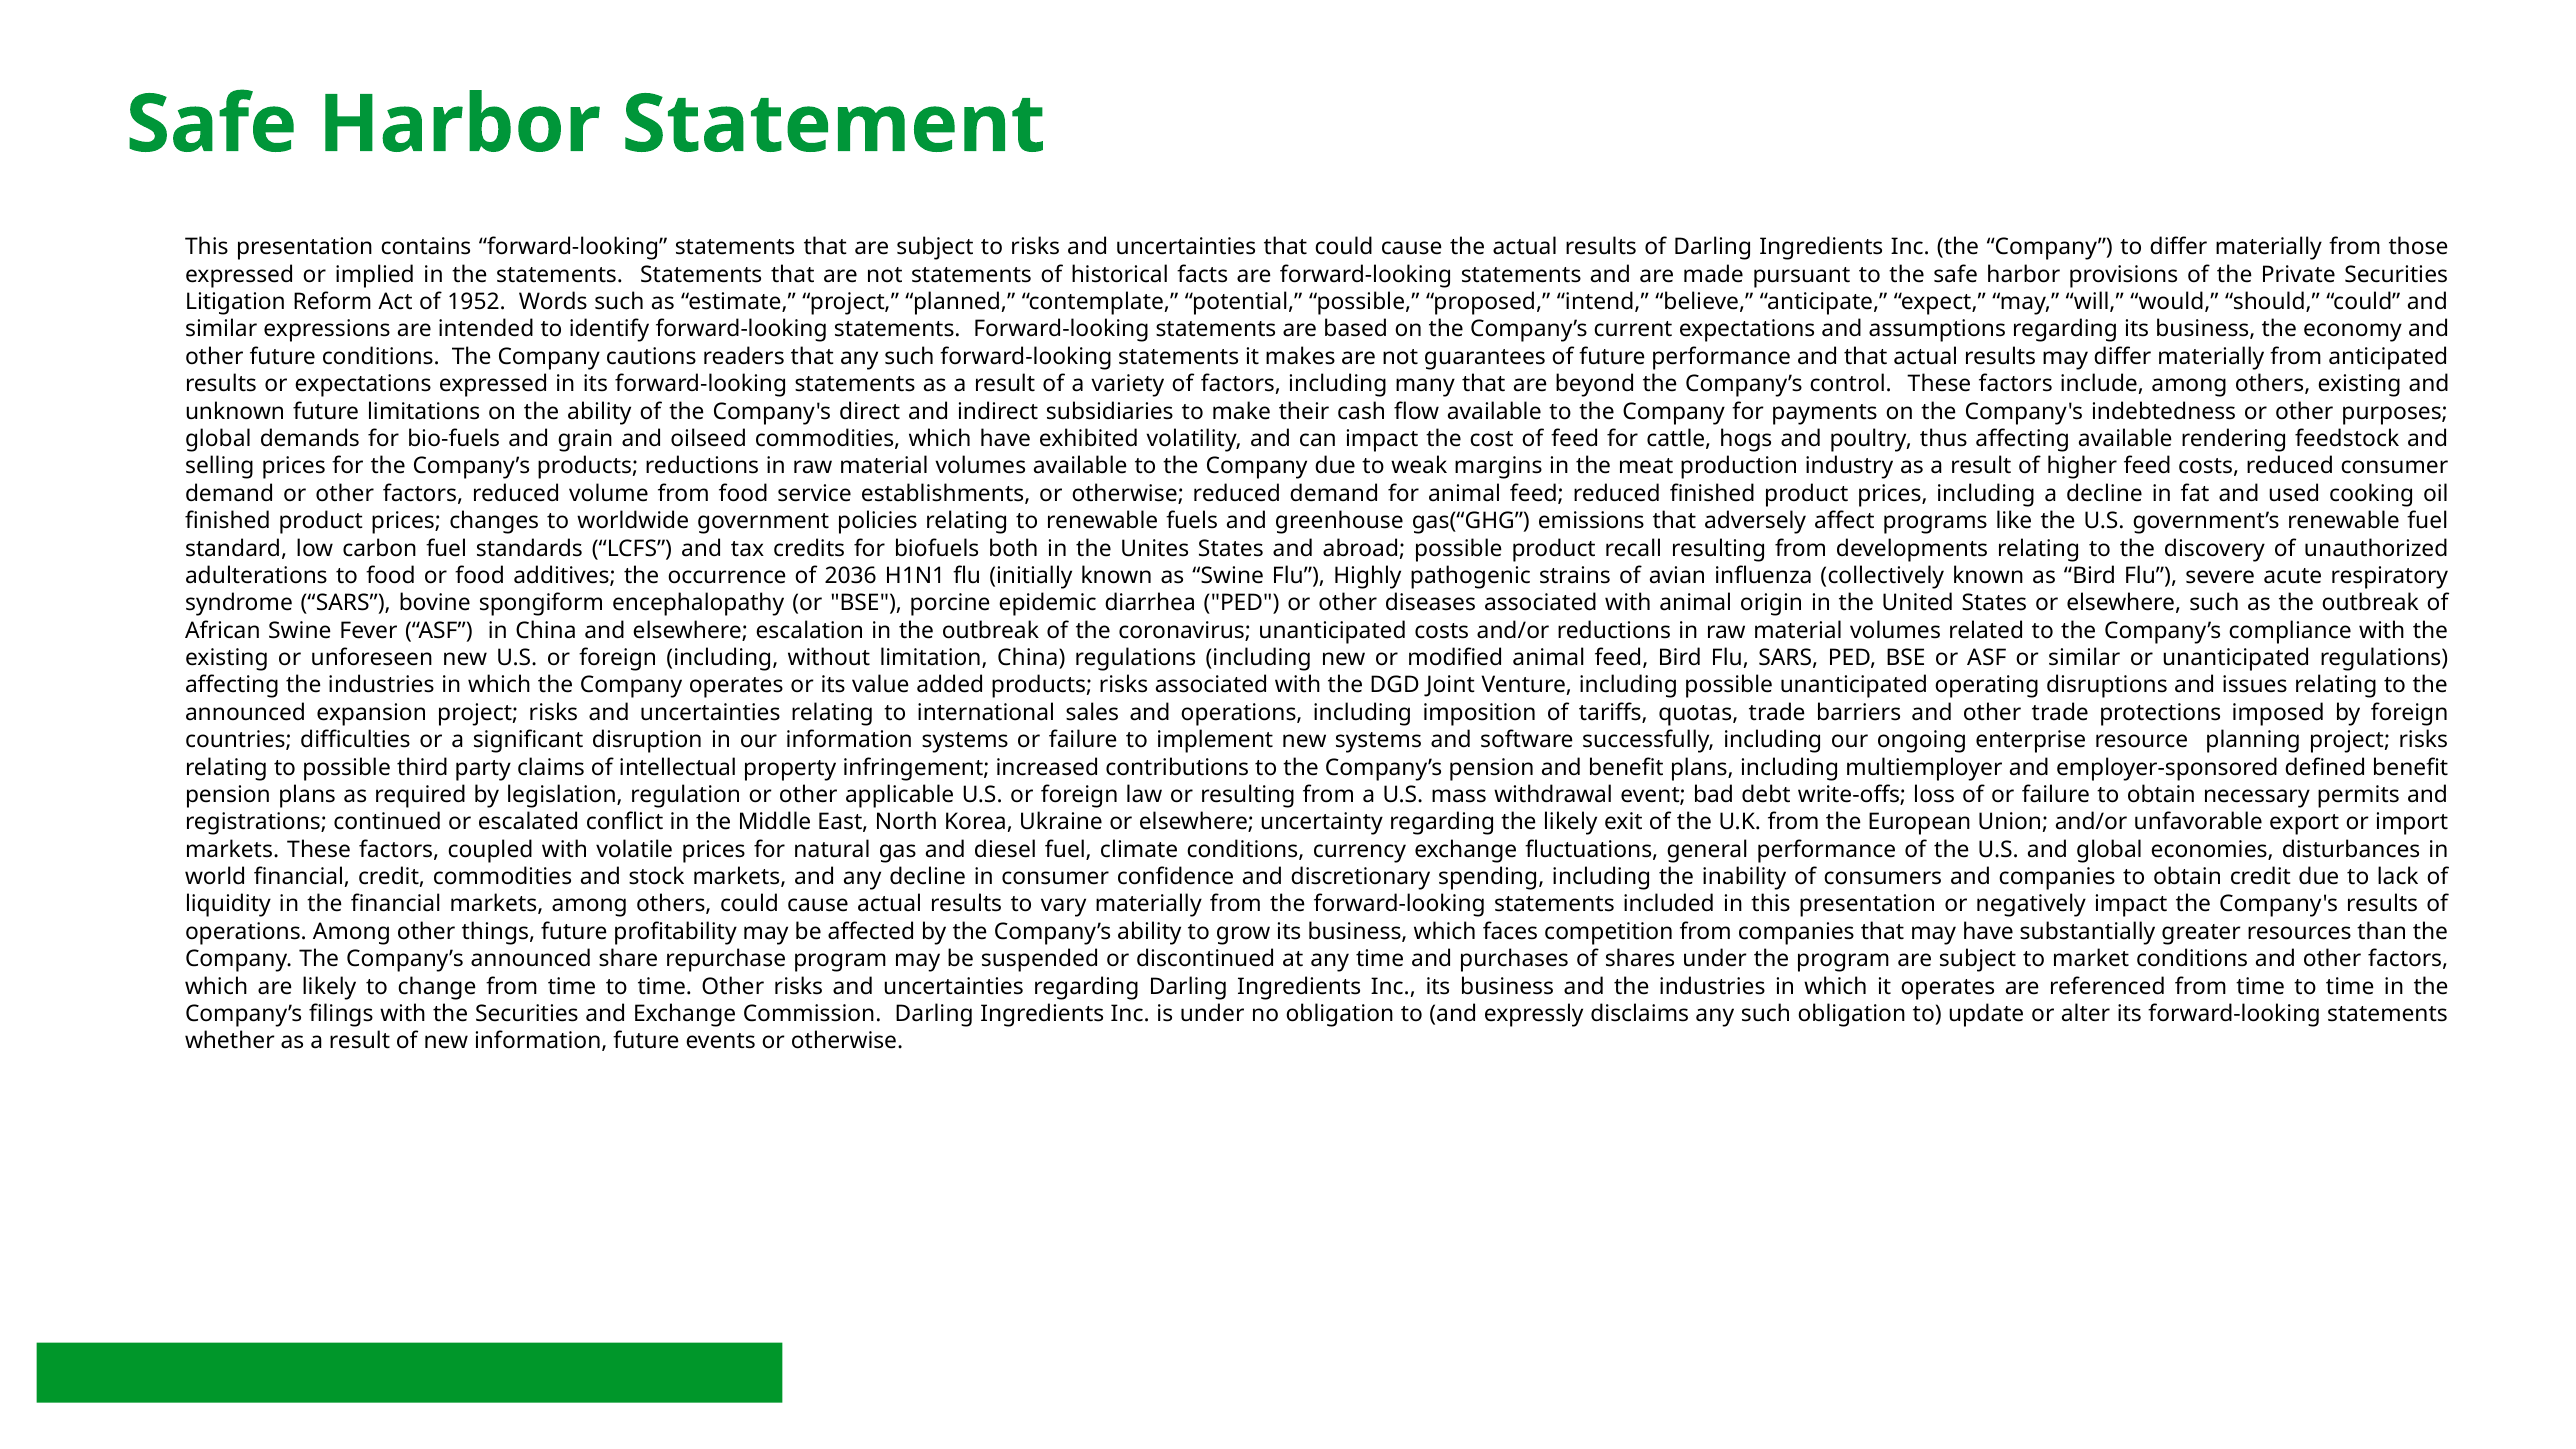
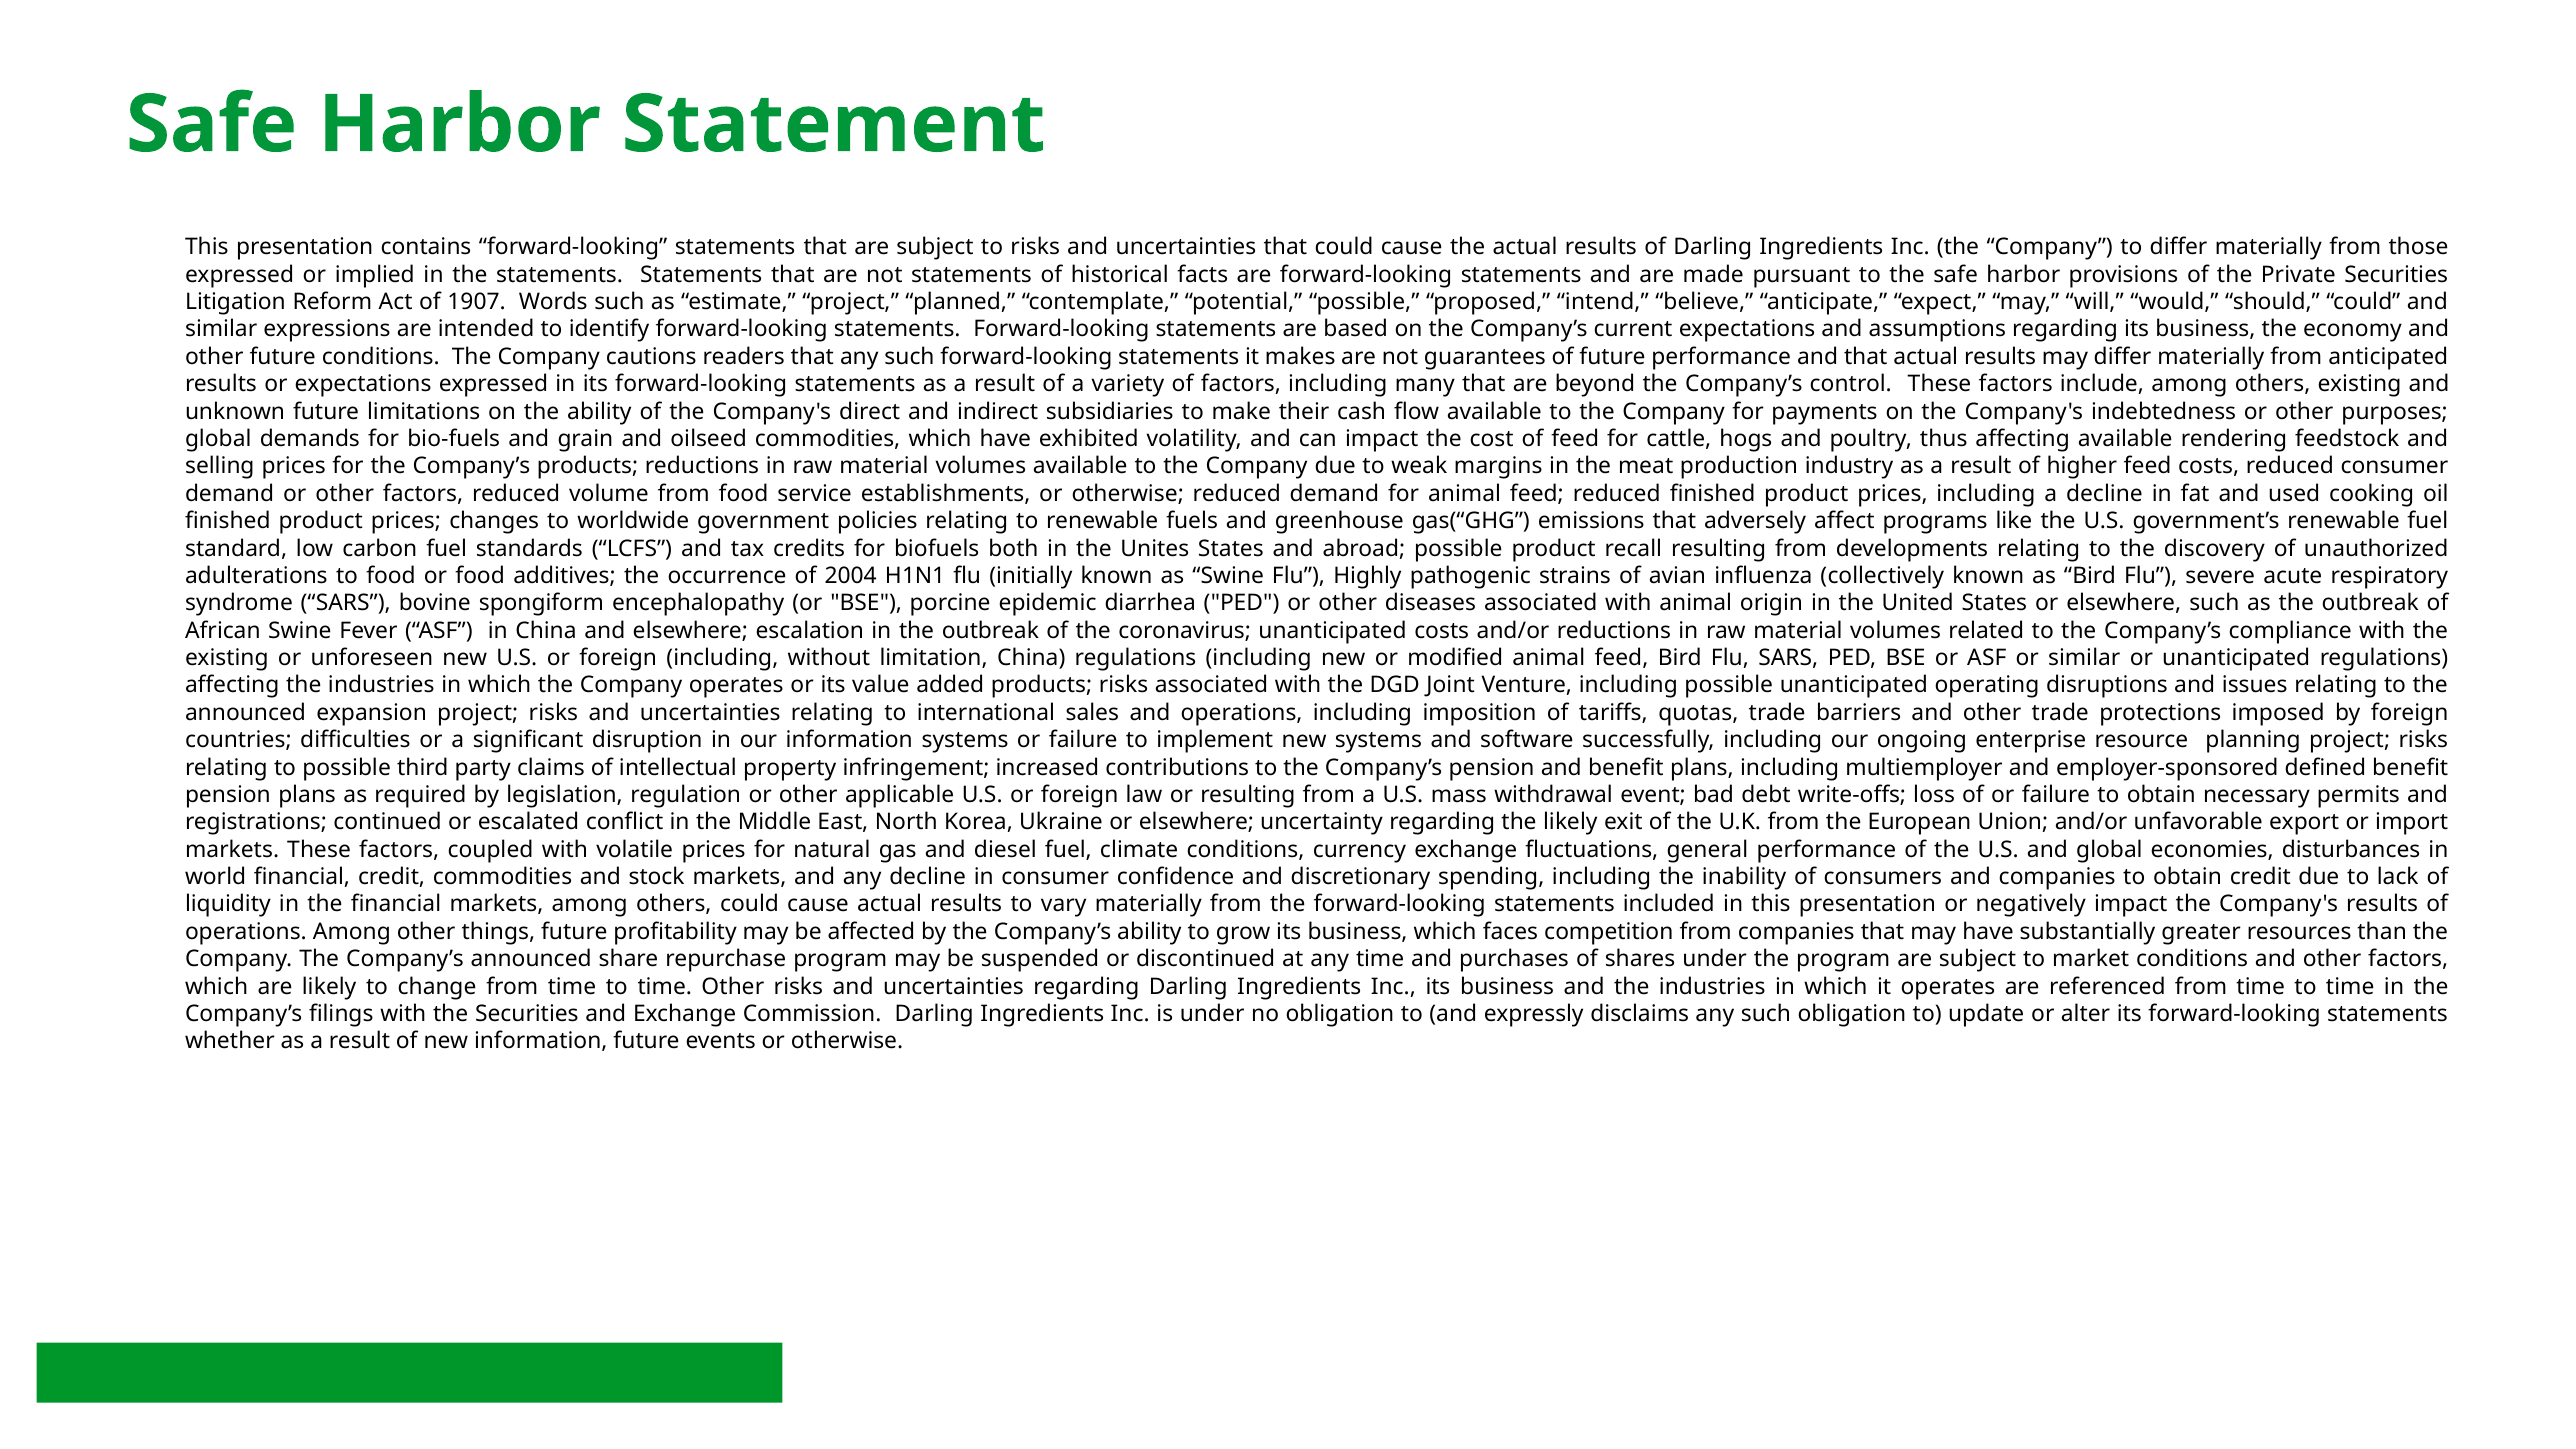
1952: 1952 -> 1907 (477, 302)
2036: 2036 -> 2004 (851, 576)
